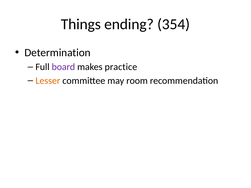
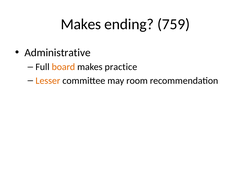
Things: Things -> Makes (81, 24)
354: 354 -> 759 (174, 24)
Determination: Determination -> Administrative (58, 53)
board colour: purple -> orange (63, 67)
